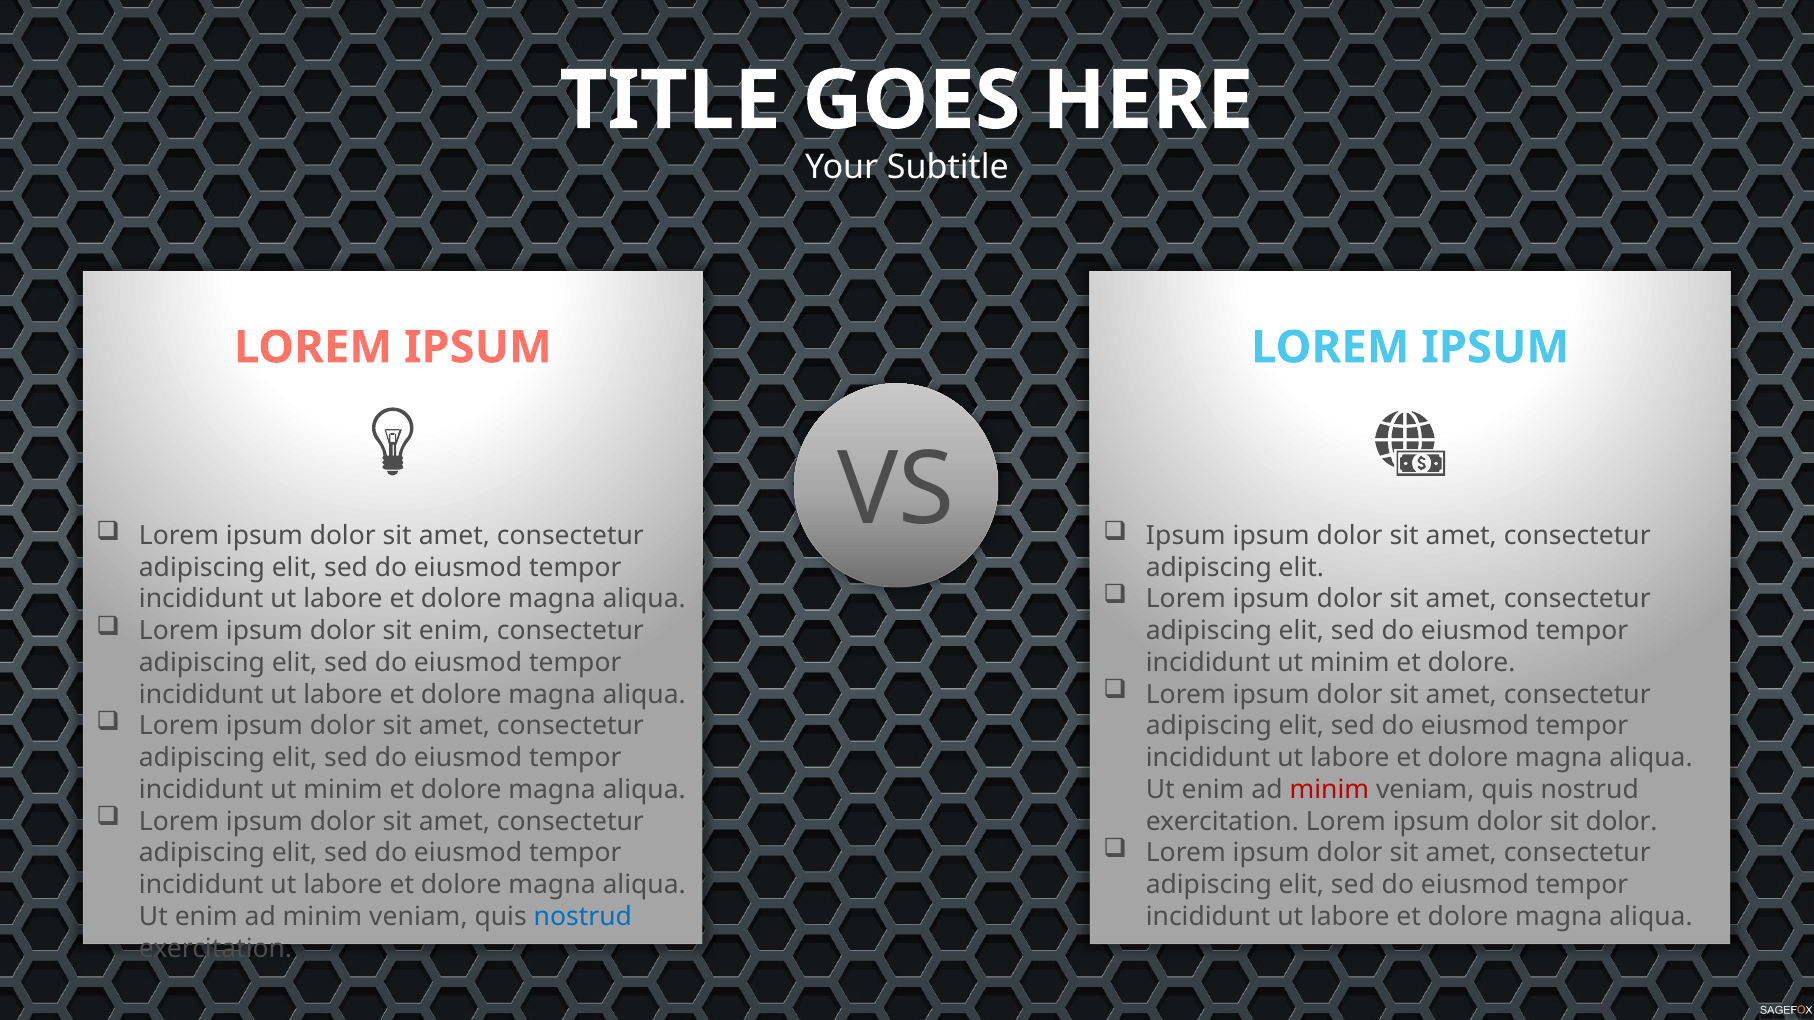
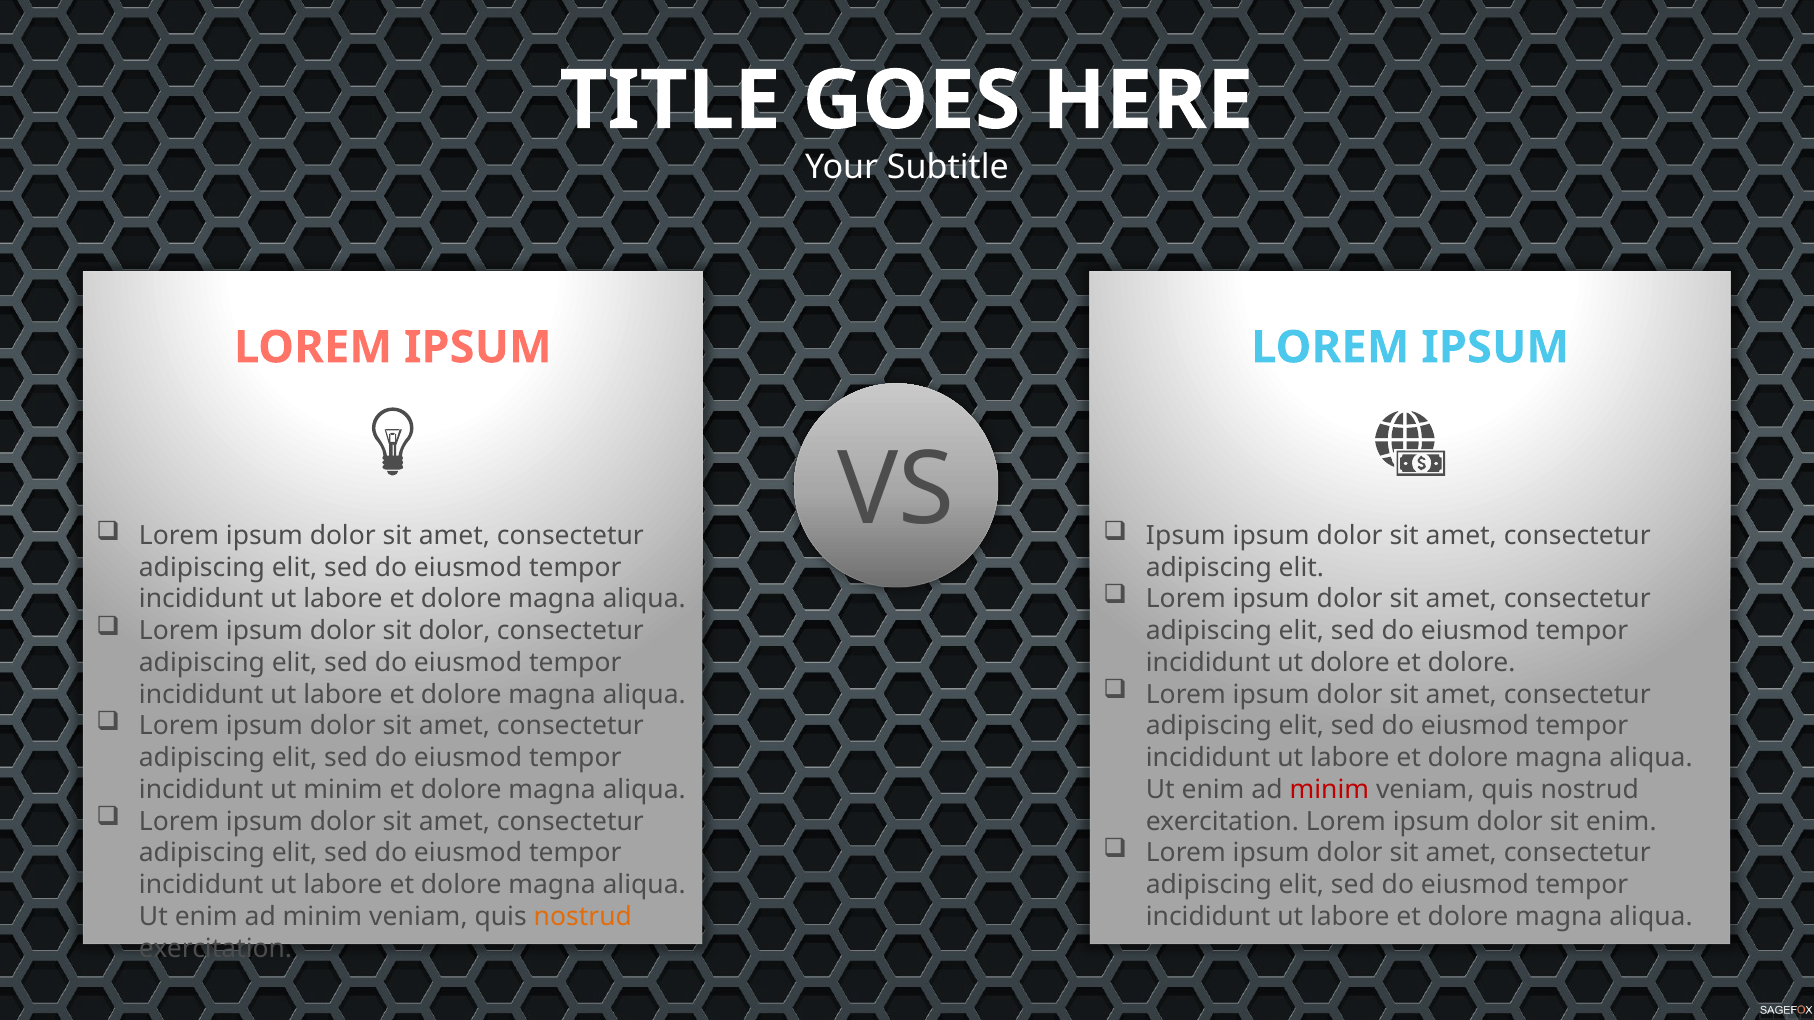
sit enim: enim -> dolor (454, 631)
minim: minim -> dolore (1350, 663)
sit dolor: dolor -> enim (1621, 822)
nostrud colour: blue -> orange (583, 917)
